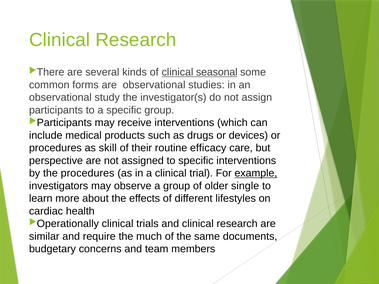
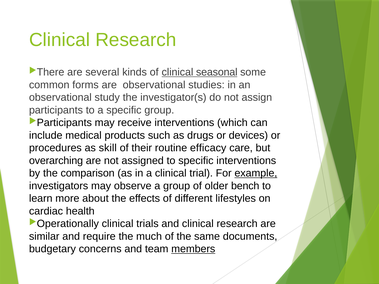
perspective: perspective -> overarching (56, 161)
the procedures: procedures -> comparison (88, 173)
single: single -> bench (245, 186)
members underline: none -> present (193, 249)
